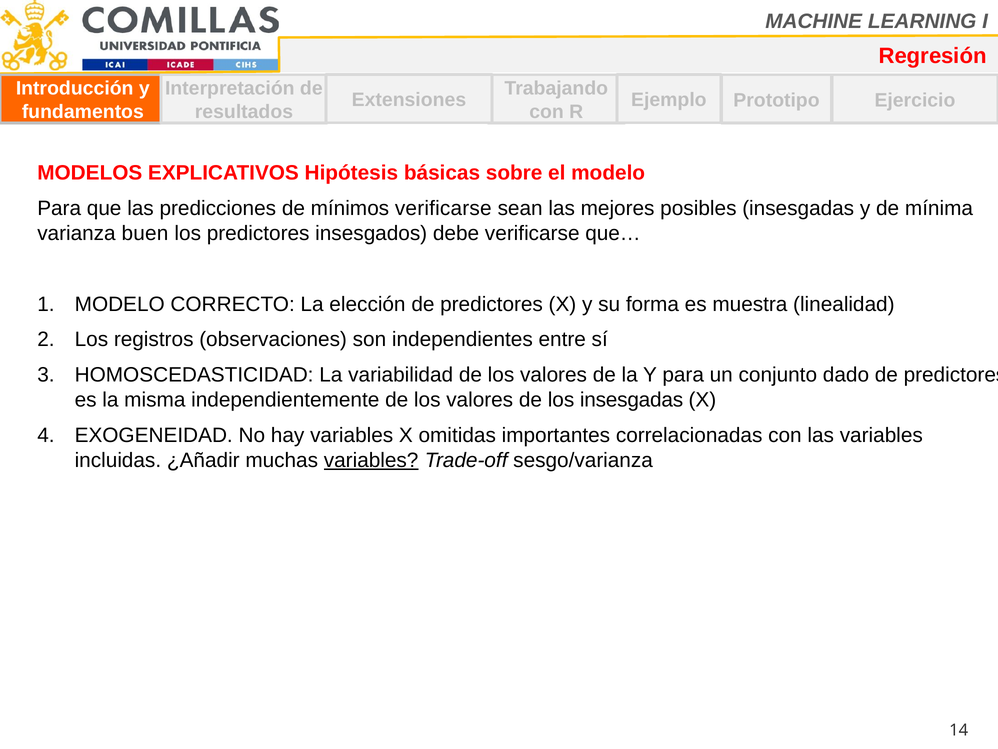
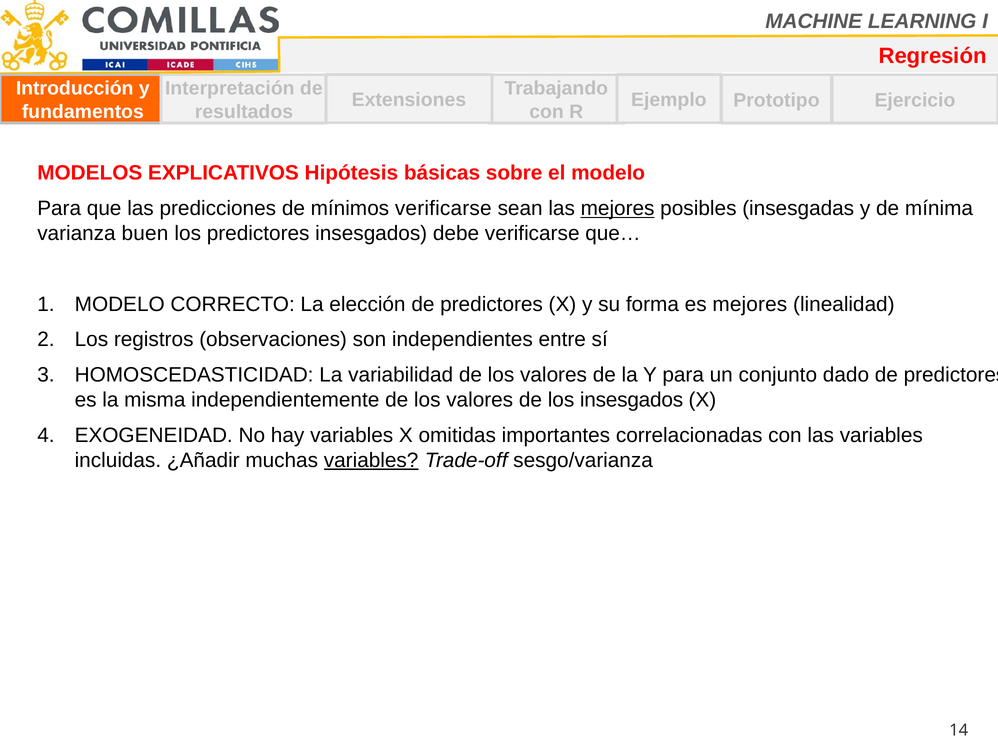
mejores underline: none -> present (618, 208)
es muestra: muestra -> mejores (750, 304)
los insesgadas: insesgadas -> insesgados (632, 400)
